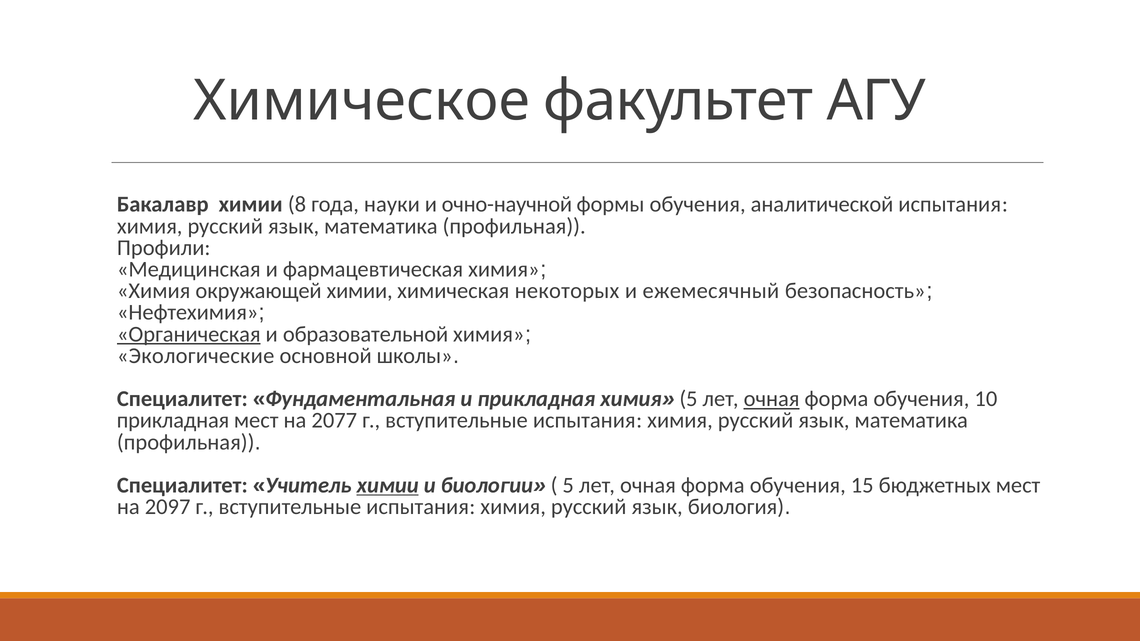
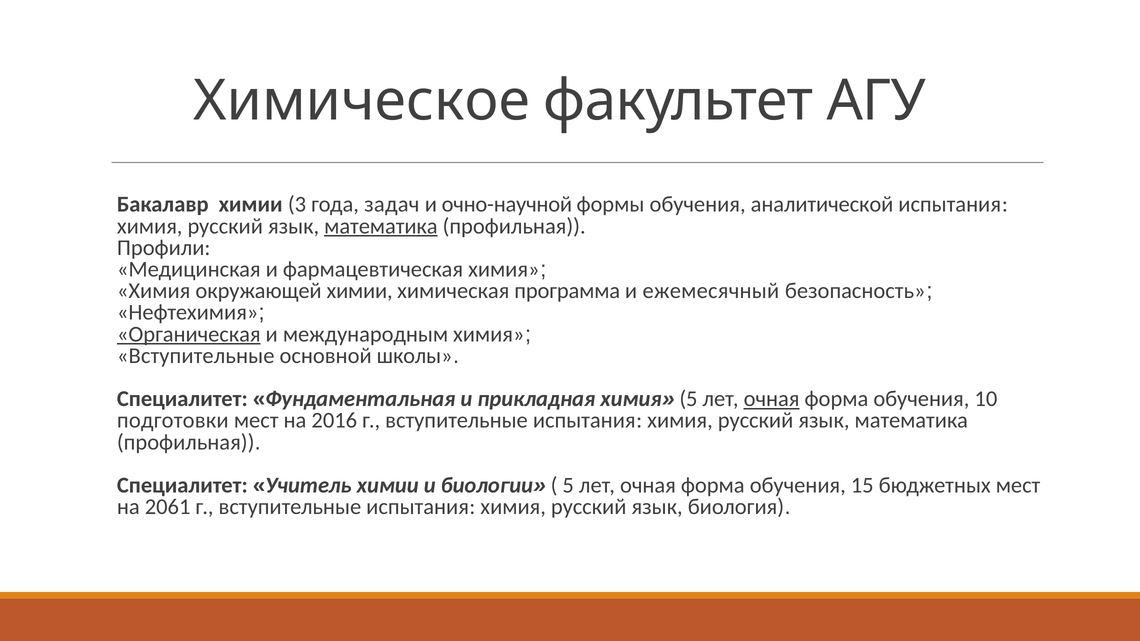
8: 8 -> 3 (297, 205)
науки: науки -> задач (392, 205)
математика underline: none -> present (381, 226)
некоторых: некоторых -> программа (567, 291)
образовательной: образовательной -> международным (366, 334)
Экологические: Экологические -> Вступительные (196, 356)
прикладная: прикладная -> подготовки (173, 421)
2077: 2077 -> 2016 (334, 421)
химии underline: present -> none (388, 486)
2097: 2097 -> 2061 (168, 507)
